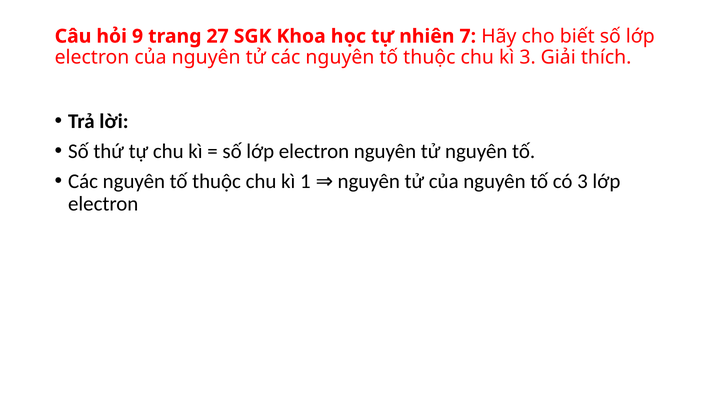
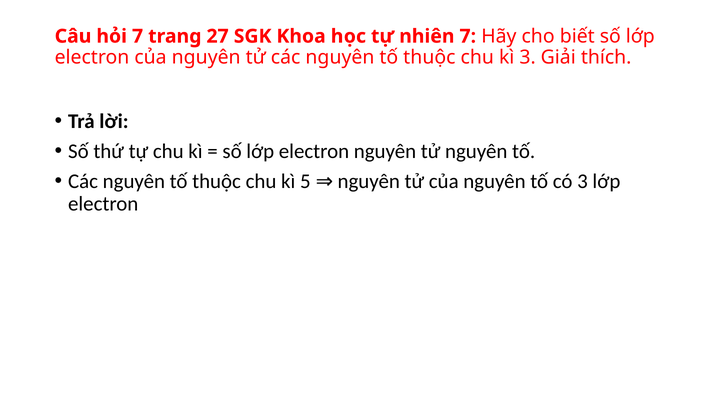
hỏi 9: 9 -> 7 (138, 36)
1: 1 -> 5 (305, 181)
